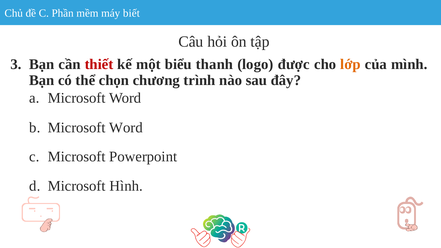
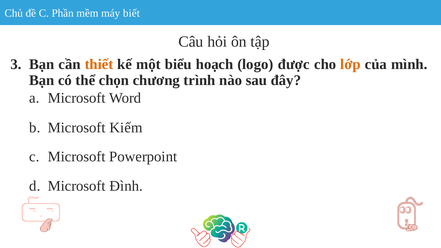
thiết colour: red -> orange (99, 64)
thanh: thanh -> hoạch (215, 64)
Word: Word -> Kiếm (126, 128)
Hình: Hình -> Đình (126, 186)
